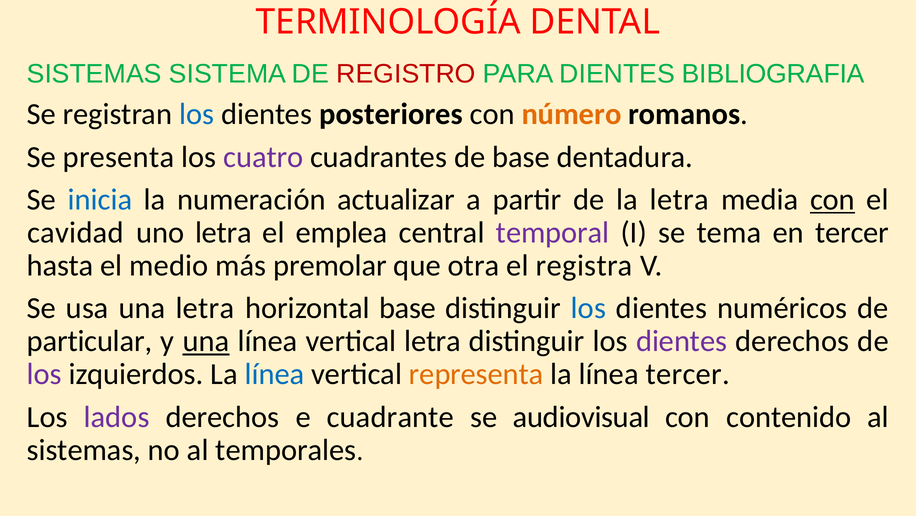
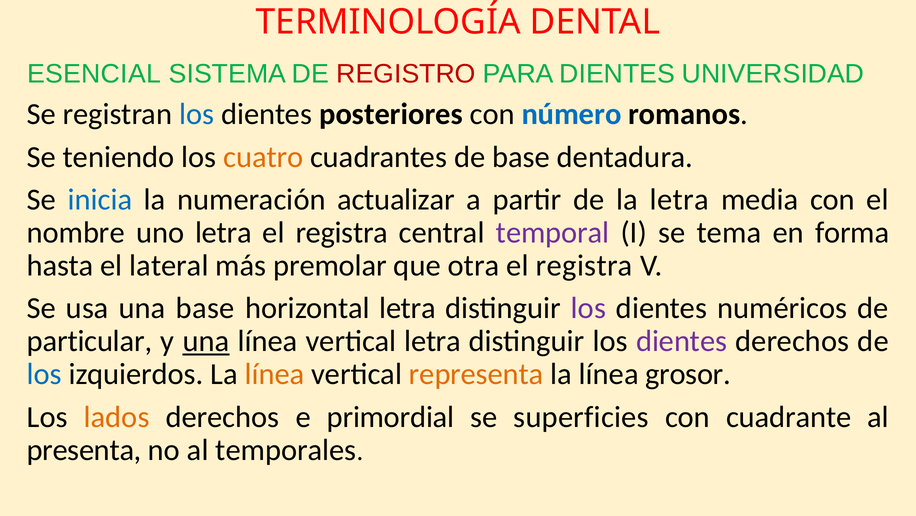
SISTEMAS: SISTEMAS -> ESENCIAL (94, 74)
BIBLIOGRAFIA: BIBLIOGRAFIA -> UNIVERSIDAD (773, 74)
número colour: orange -> blue (572, 114)
presenta: presenta -> teniendo (119, 157)
cuatro colour: purple -> orange (263, 157)
con underline: present -> none (832, 199)
cavidad: cavidad -> nombre (76, 232)
emplea: emplea -> registra (342, 232)
en tercer: tercer -> forma (852, 232)
medio: medio -> lateral (169, 265)
una letra: letra -> base (205, 308)
horizontal base: base -> letra (408, 308)
los colour: blue -> purple (588, 308)
los colour: purple -> blue (44, 374)
línea colour: blue -> orange (275, 374)
línea tercer: tercer -> grosor (688, 374)
lados colour: purple -> orange (117, 416)
cuadrante: cuadrante -> primordial (391, 416)
audiovisual: audiovisual -> superficies (581, 416)
contenido: contenido -> cuadrante (789, 416)
sistemas: sistemas -> presenta (84, 449)
